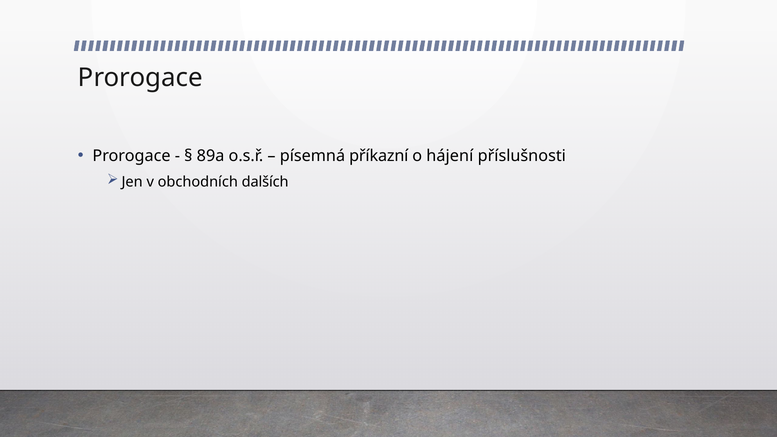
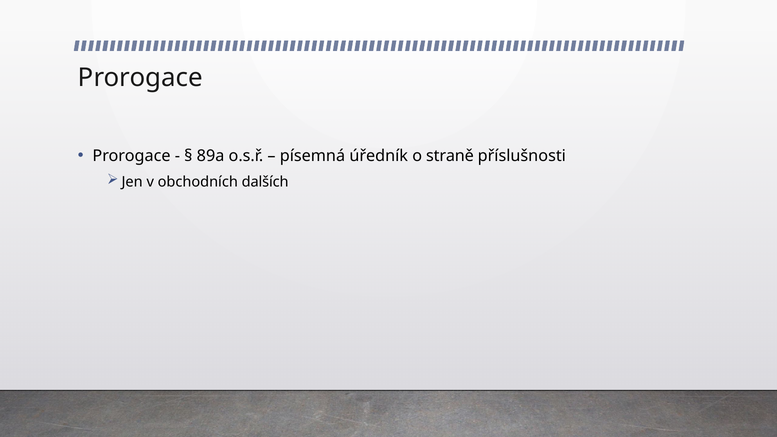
příkazní: příkazní -> úředník (379, 156)
hájení: hájení -> straně (450, 156)
